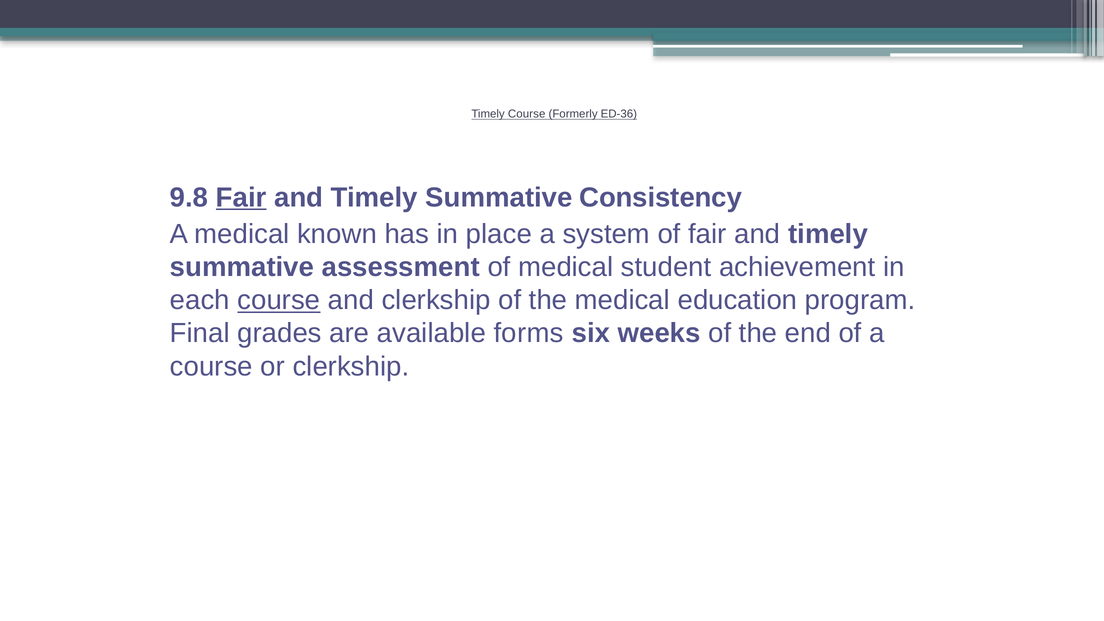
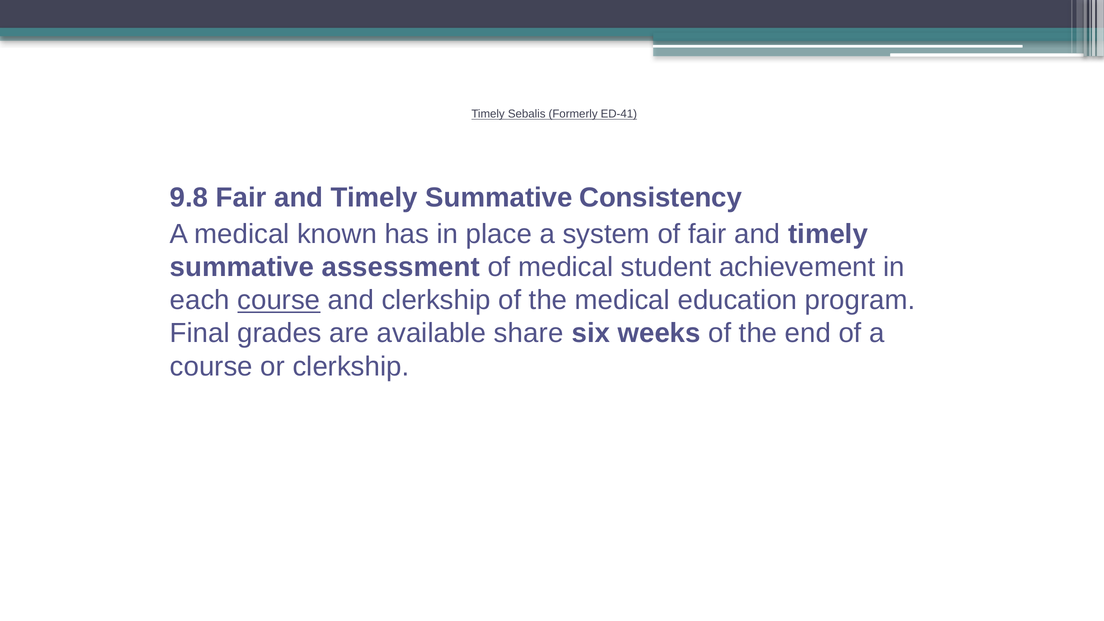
Timely Course: Course -> Sebalis (527, 114)
ED-36: ED-36 -> ED-41 (619, 114)
Fair underline: present -> none (241, 197)
forms: forms -> share (529, 333)
